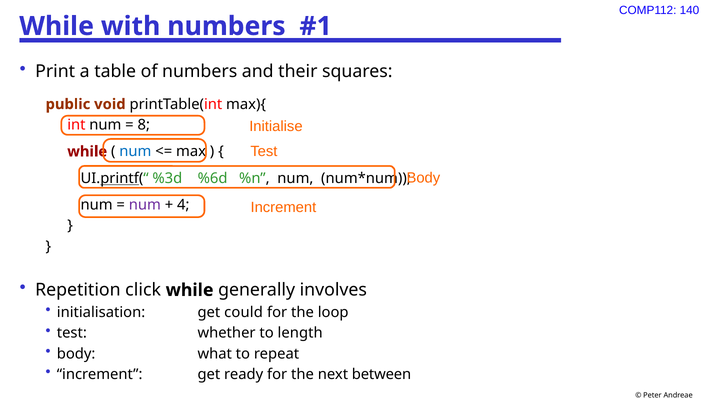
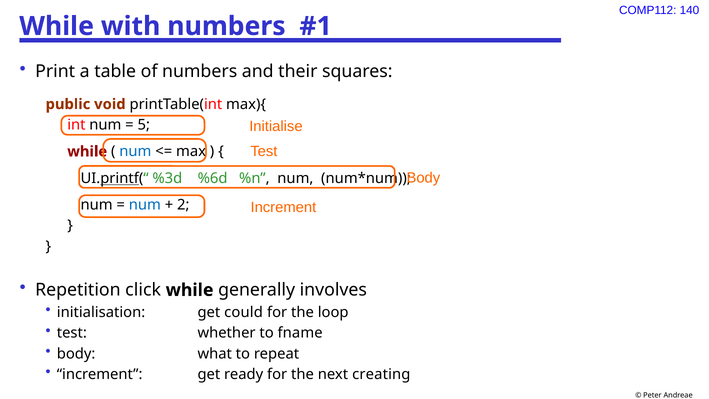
8: 8 -> 5 (144, 125)
num colour: purple -> blue (145, 205)
4: 4 -> 2 (183, 205)
length: length -> fname (300, 333)
between: between -> creating (381, 374)
